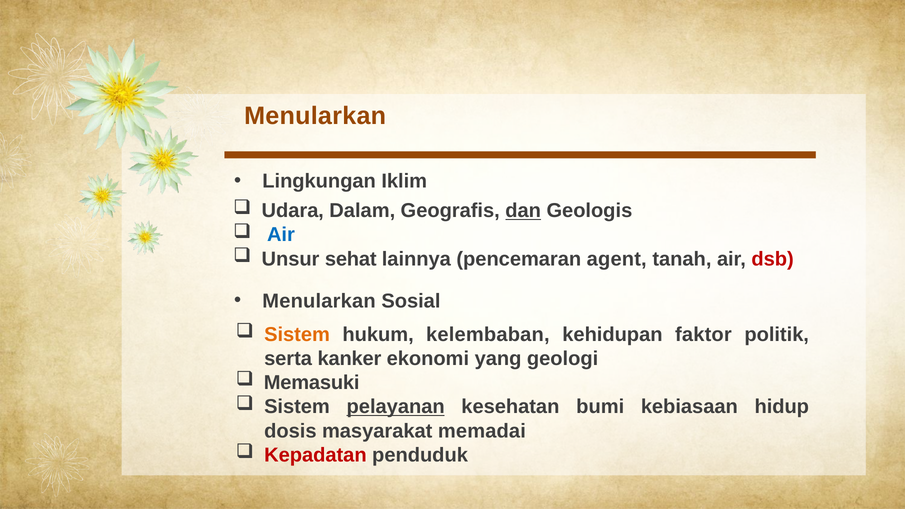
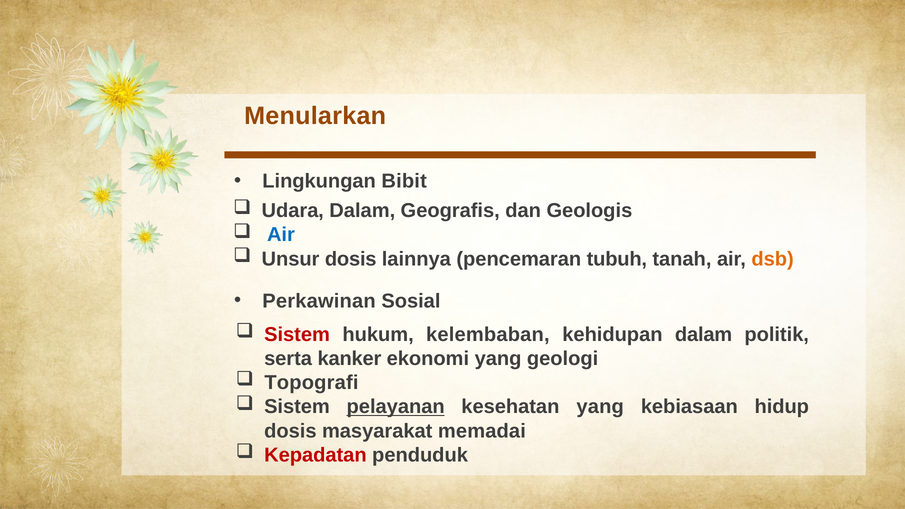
Iklim: Iklim -> Bibit (404, 181)
dan underline: present -> none (523, 211)
Unsur sehat: sehat -> dosis (351, 259)
agent: agent -> tubuh (617, 259)
dsb colour: red -> orange (773, 259)
Menularkan: Menularkan -> Perkawinan (319, 301)
Sistem colour: orange -> red (297, 334)
kehidupan faktor: faktor -> dalam (704, 334)
Memasuki: Memasuki -> Topografi (311, 383)
kesehatan bumi: bumi -> yang (600, 407)
